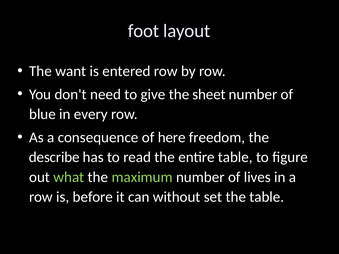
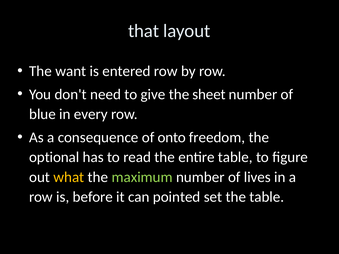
foot: foot -> that (144, 31)
here: here -> onto (172, 137)
describe: describe -> optional (54, 157)
what colour: light green -> yellow (69, 177)
without: without -> pointed (177, 197)
